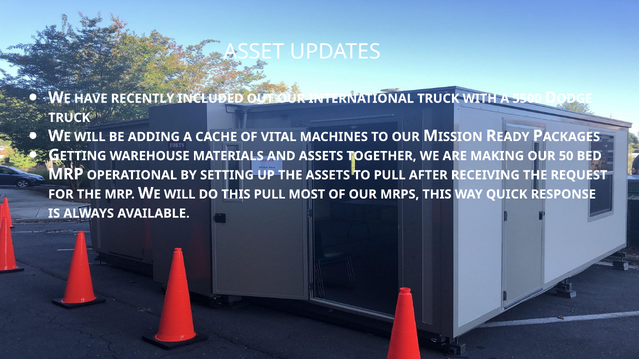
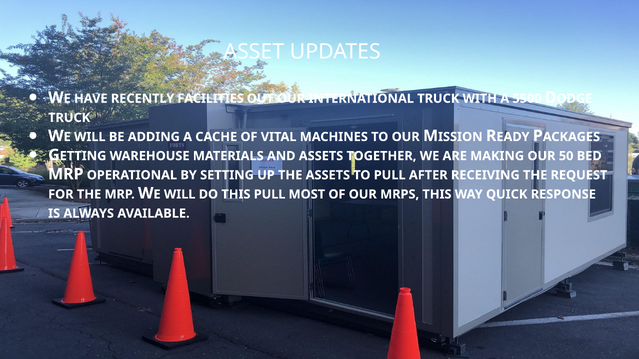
INCLUDED: INCLUDED -> FACILITIES (211, 99)
